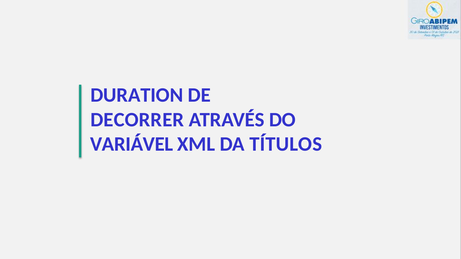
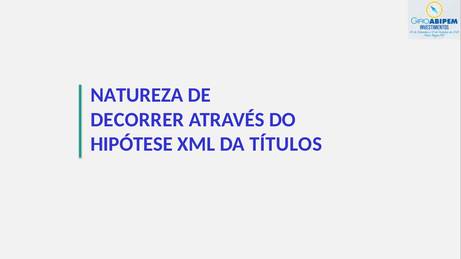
DURATION: DURATION -> NATUREZA (137, 95)
VARIÁVEL: VARIÁVEL -> HIPÓTESE (132, 144)
